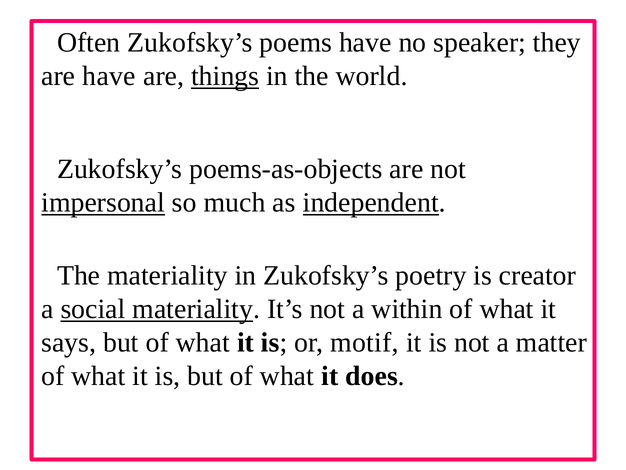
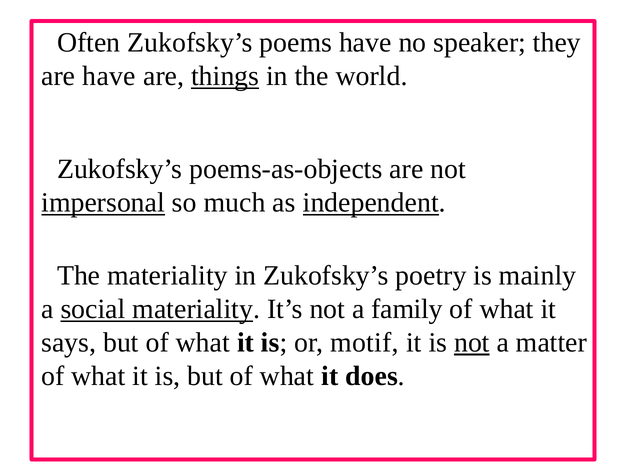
creator: creator -> mainly (538, 275)
within: within -> family (407, 309)
not underline: none -> present (472, 342)
